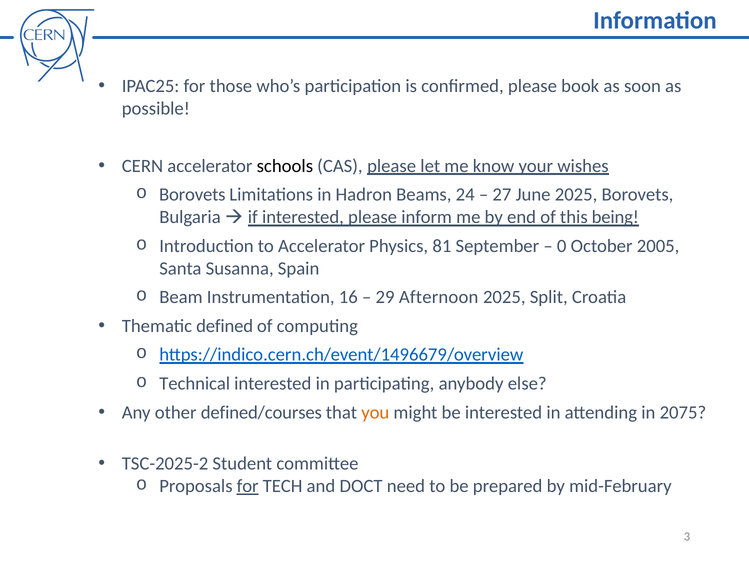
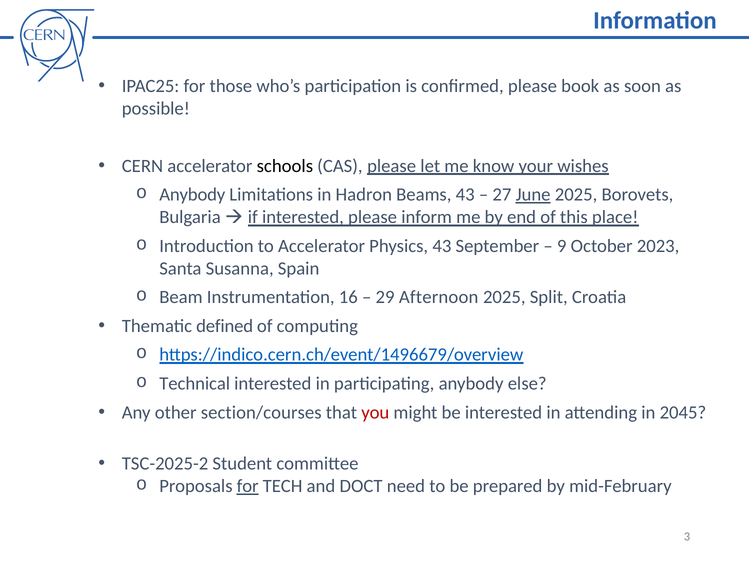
Borovets: Borovets -> Anybody (192, 195)
Beams 24: 24 -> 43 (465, 195)
June underline: none -> present (533, 195)
being: being -> place (615, 217)
Physics 81: 81 -> 43 (442, 246)
0: 0 -> 9 (562, 246)
2005: 2005 -> 2023 (658, 246)
defined/courses: defined/courses -> section/courses (261, 412)
you colour: orange -> red (375, 412)
2075: 2075 -> 2045 (683, 412)
